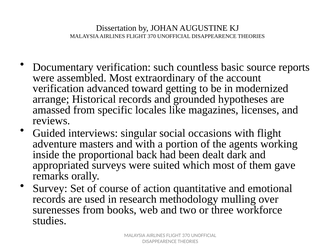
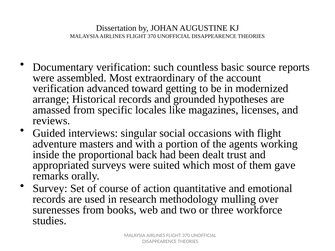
dark: dark -> trust (237, 155)
